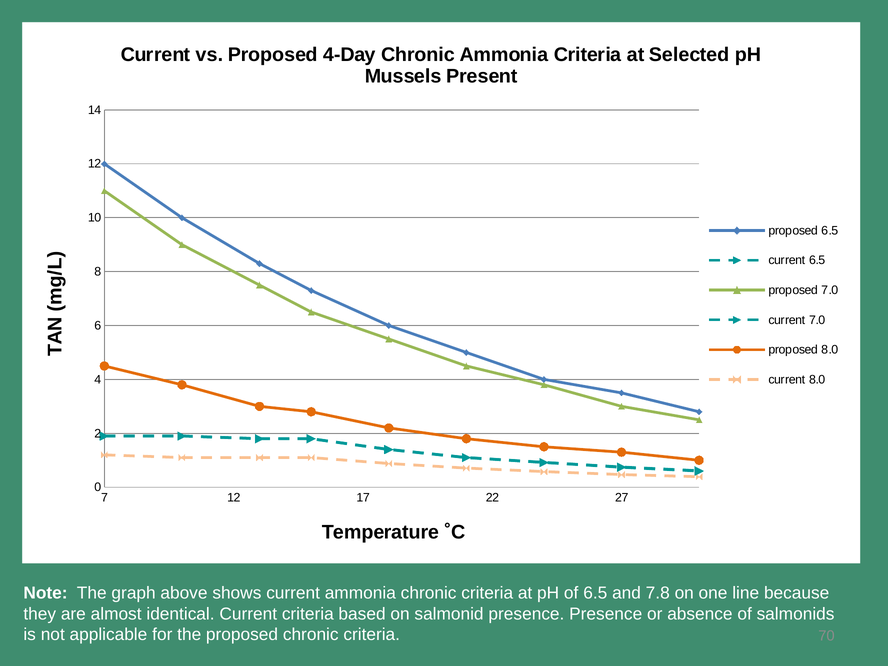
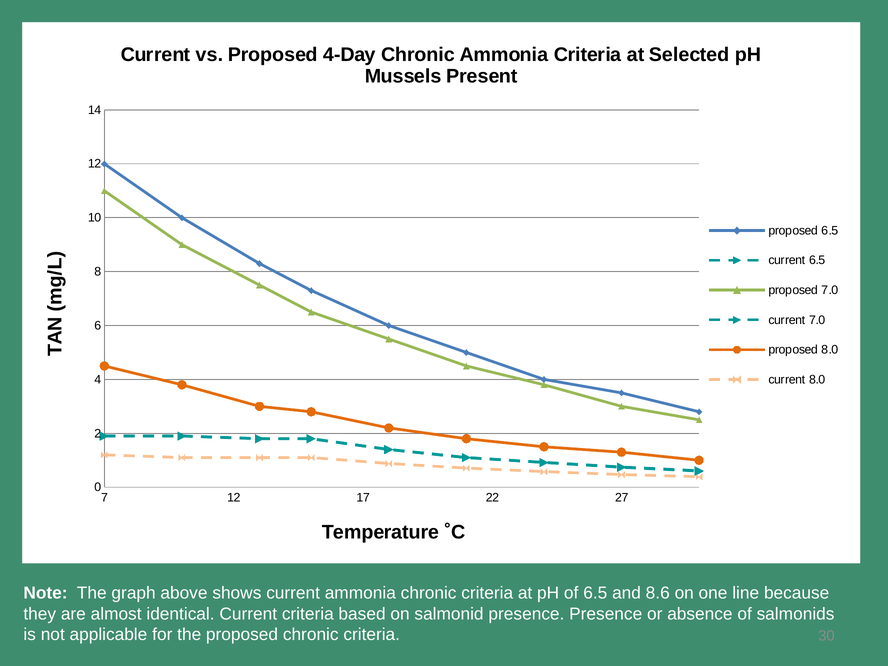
7.8: 7.8 -> 8.6 (658, 593)
70: 70 -> 30 (826, 636)
